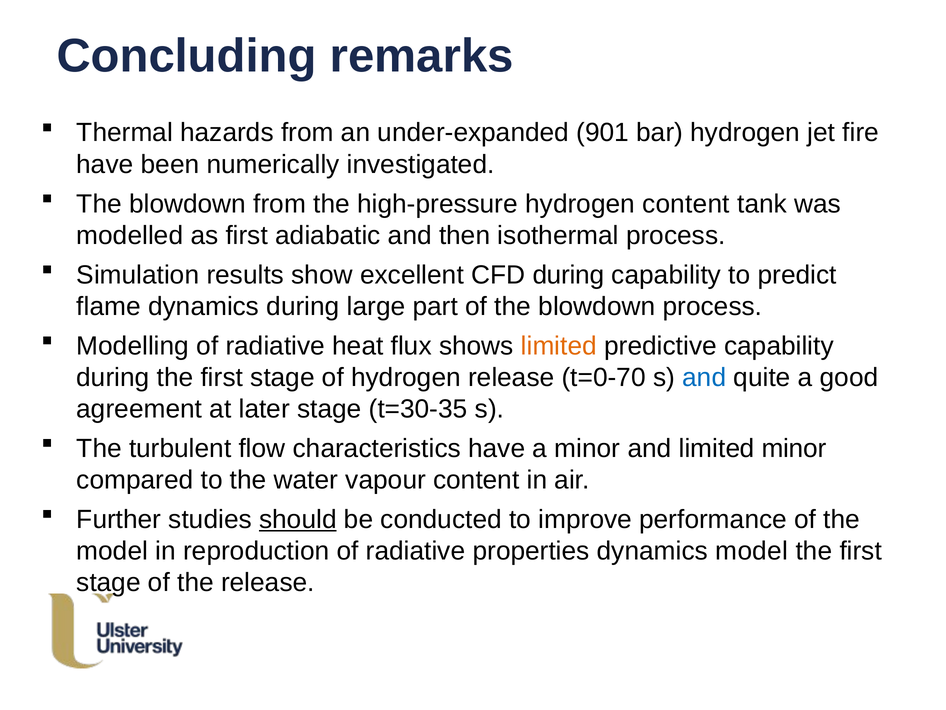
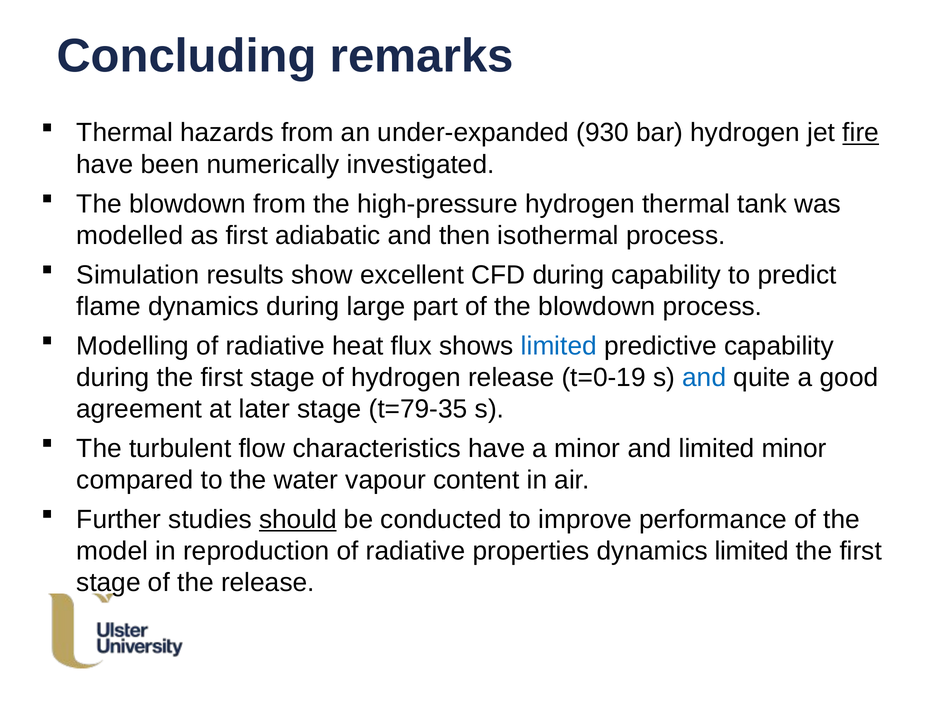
901: 901 -> 930 (603, 133)
fire underline: none -> present (861, 133)
hydrogen content: content -> thermal (686, 204)
limited colour: orange -> blue (559, 346)
t=0-70: t=0-70 -> t=0-19 (604, 377)
t=30-35: t=30-35 -> t=79-35 (418, 409)
dynamics model: model -> limited (752, 551)
